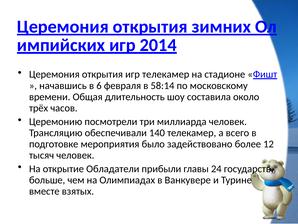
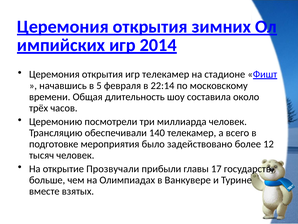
6: 6 -> 5 (99, 85)
58:14: 58:14 -> 22:14 (162, 85)
Обладатели: Обладатели -> Прозвучали (113, 168)
24: 24 -> 17 (216, 168)
